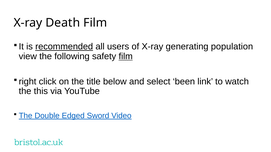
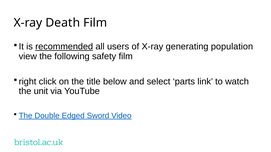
film underline: present -> none (126, 57)
been: been -> parts (184, 82)
this: this -> unit (41, 91)
